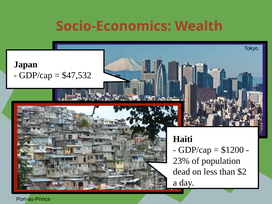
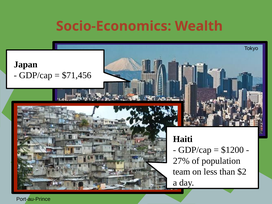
$47,532: $47,532 -> $71,456 (77, 75)
23%: 23% -> 27% (181, 161)
dead: dead -> team (182, 172)
